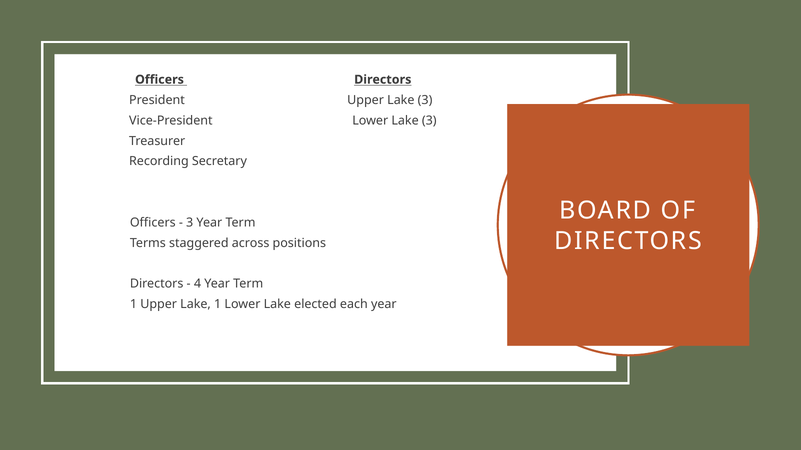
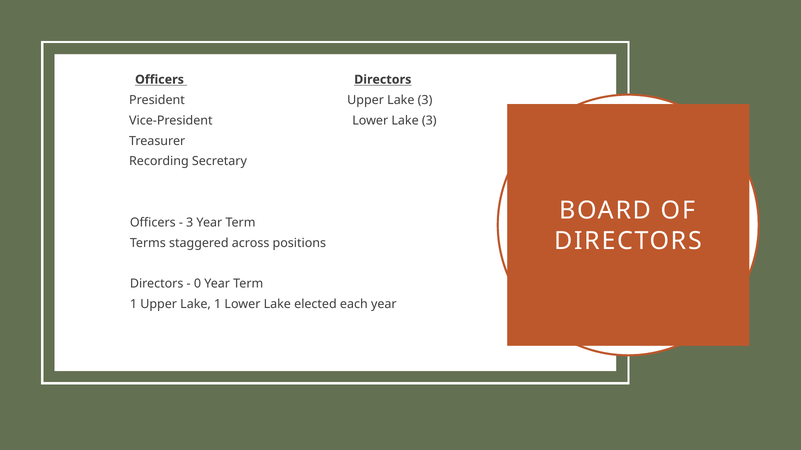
4: 4 -> 0 (197, 284)
